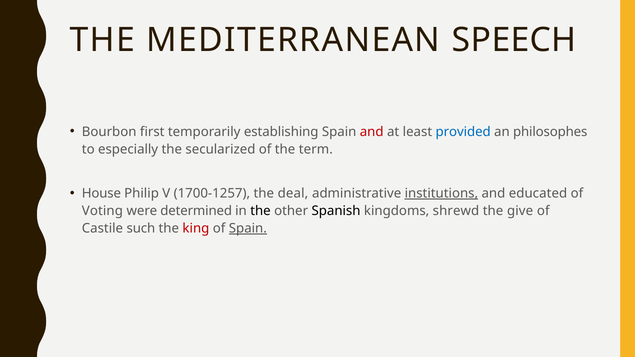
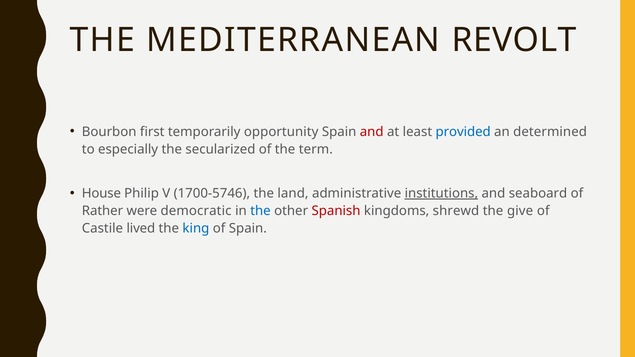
SPEECH: SPEECH -> REVOLT (514, 40)
establishing: establishing -> opportunity (281, 132)
philosophes: philosophes -> determined (550, 132)
1700-1257: 1700-1257 -> 1700-5746 (212, 194)
deal: deal -> land (293, 194)
educated: educated -> seaboard (538, 194)
Voting: Voting -> Rather (102, 211)
determined: determined -> democratic (196, 211)
the colour: black -> blue (260, 211)
Spanish colour: black -> red (336, 211)
such: such -> lived (141, 228)
king colour: red -> blue (196, 228)
Spain underline: present -> none (248, 228)
